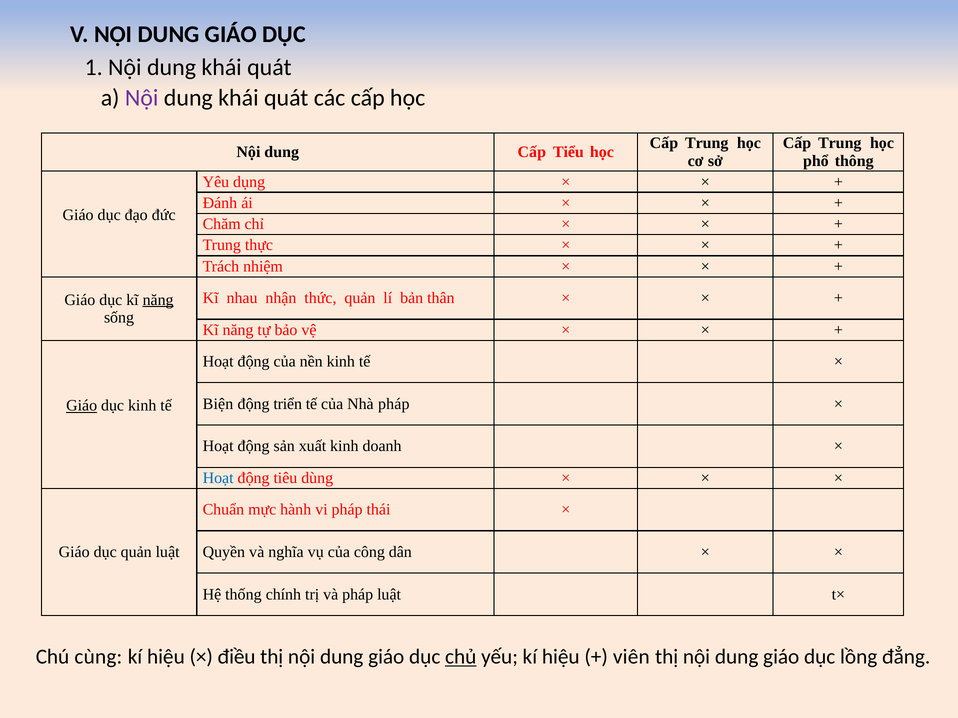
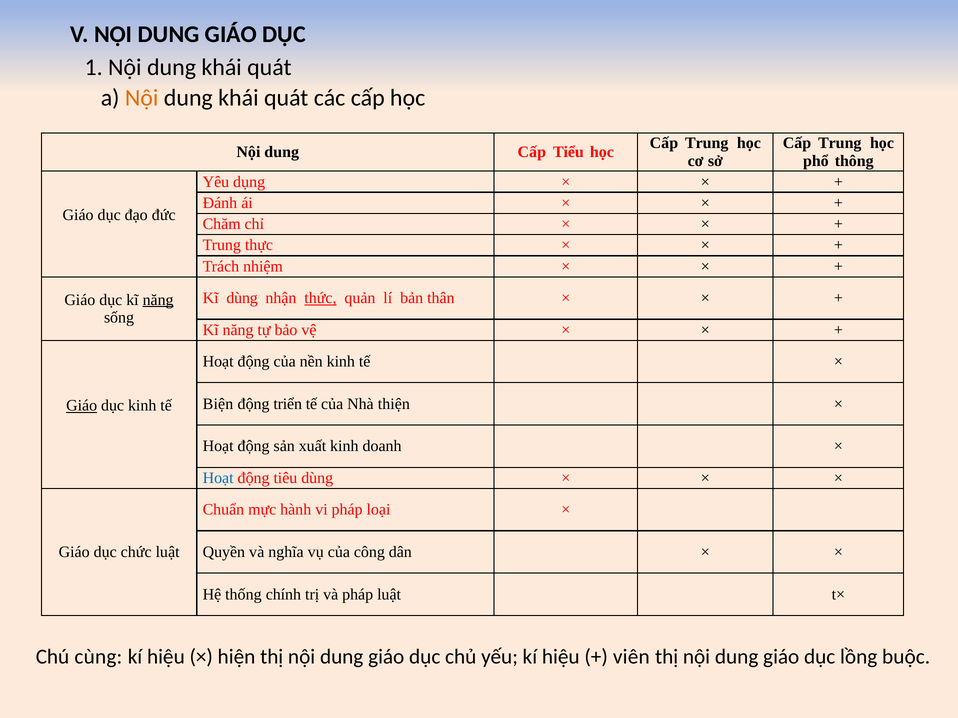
Nội colour: purple -> orange (142, 98)
Kĩ nhau: nhau -> dùng (242, 298)
thức underline: none -> present (320, 298)
Nhà pháp: pháp -> thiện (394, 404)
thái: thái -> loại (379, 510)
dục quản: quản -> chức (136, 552)
điều: điều -> hiện (236, 657)
chủ underline: present -> none (461, 657)
đẳng: đẳng -> buộc (906, 657)
